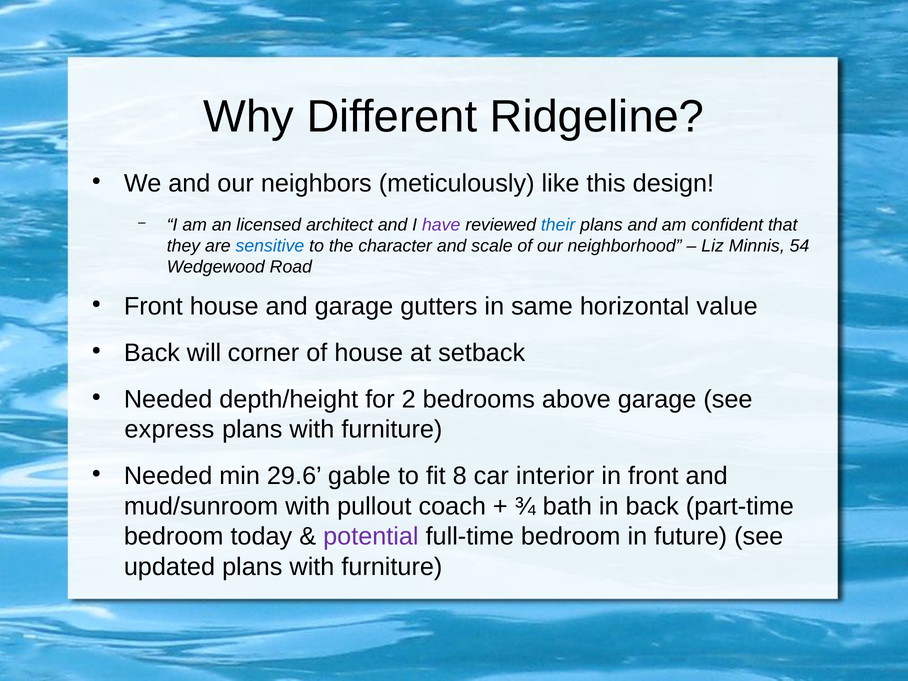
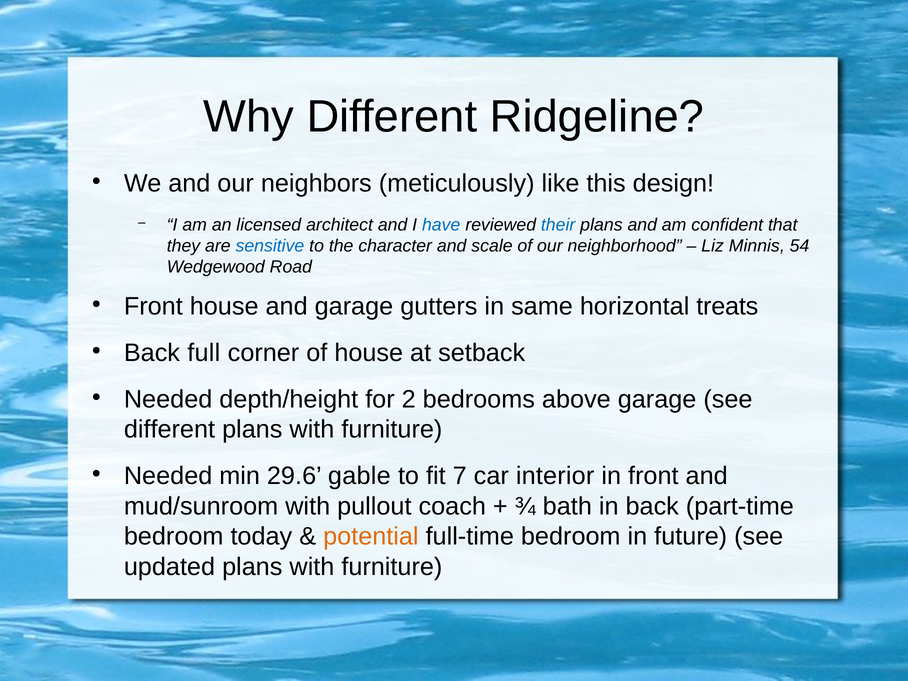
have colour: purple -> blue (441, 225)
value: value -> treats (727, 306)
will: will -> full (204, 353)
express: express -> different (169, 430)
8: 8 -> 7 (460, 476)
potential colour: purple -> orange (371, 537)
